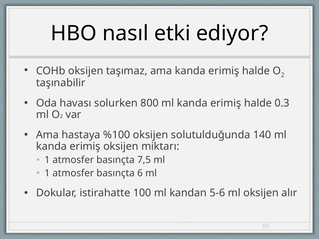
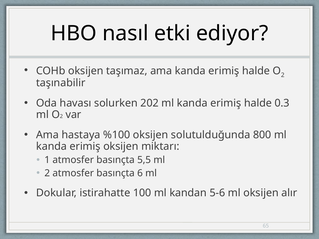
800: 800 -> 202 (150, 103)
140: 140 -> 800 (262, 135)
7,5: 7,5 -> 5,5 (144, 160)
1: 1 -> 2 (47, 173)
